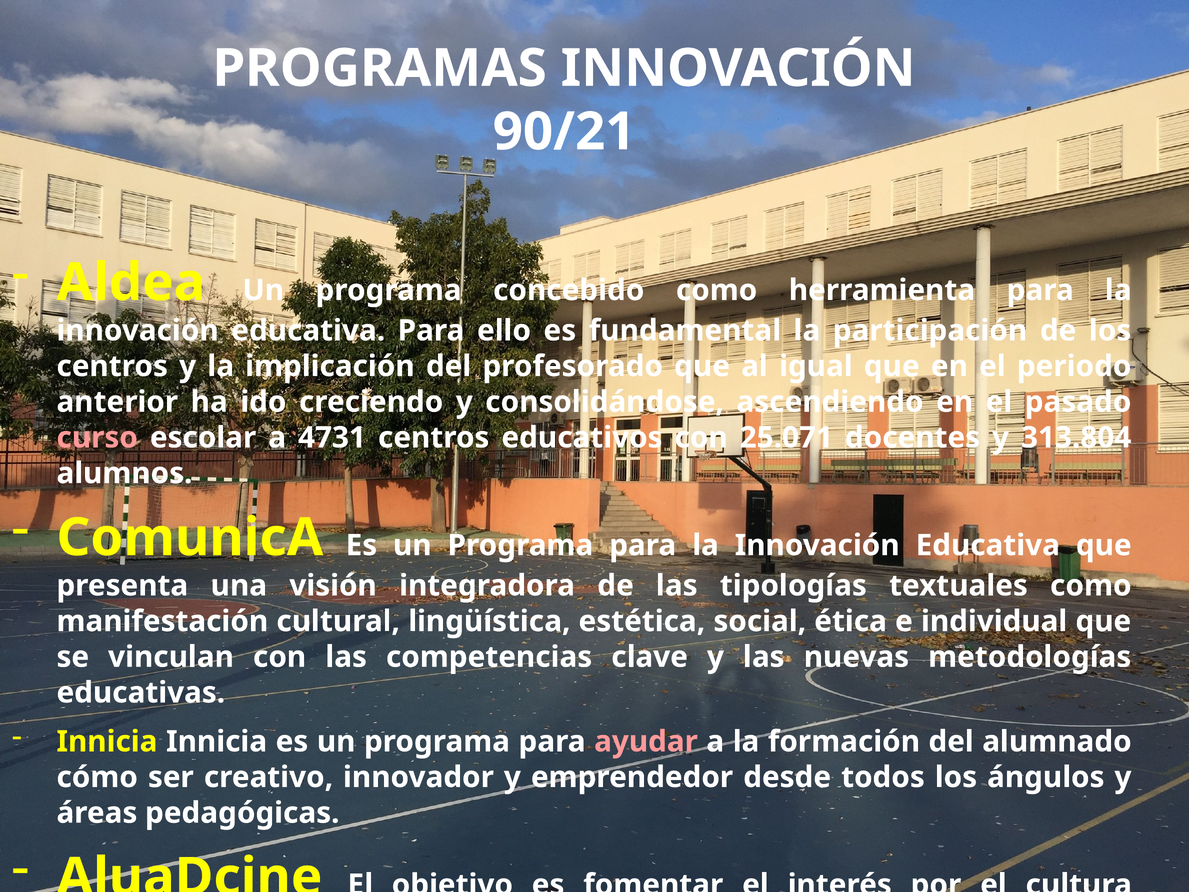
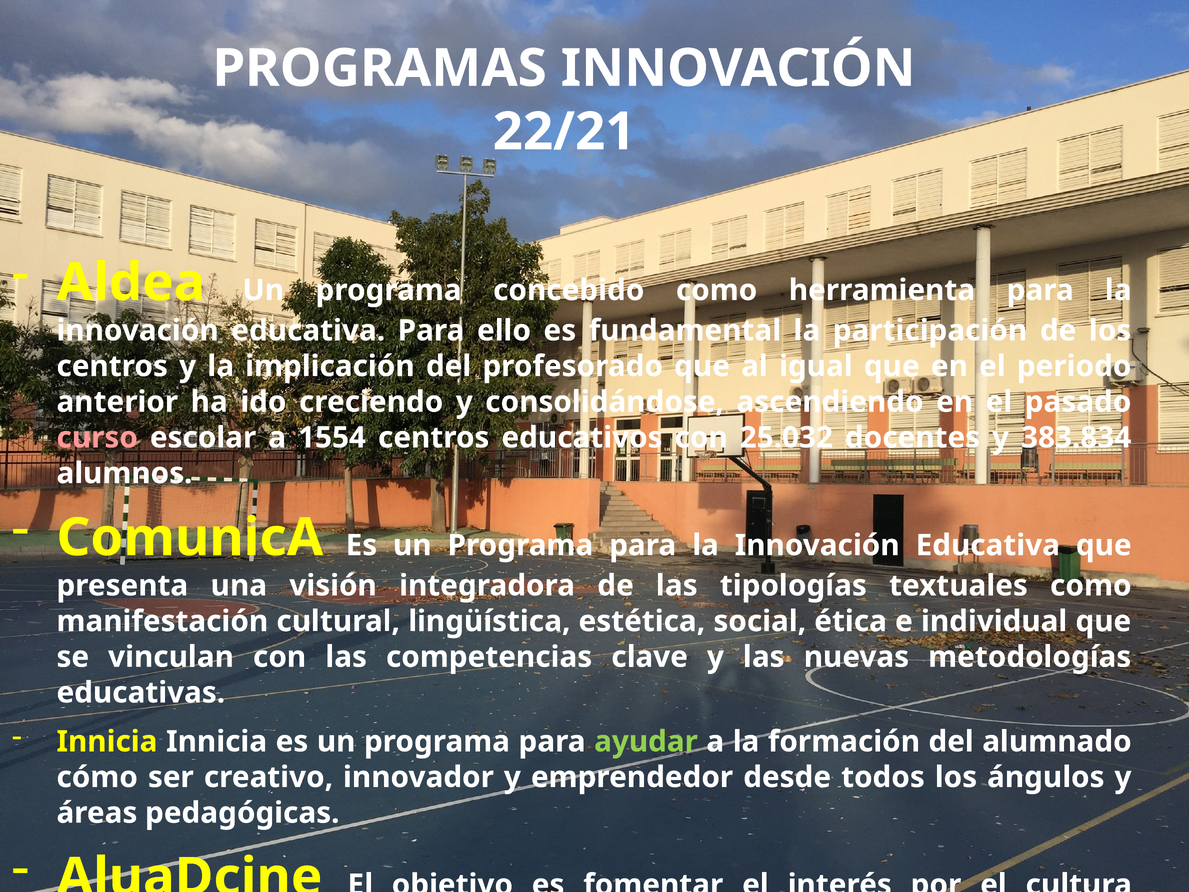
90/21: 90/21 -> 22/21 (564, 132)
4731: 4731 -> 1554 (332, 438)
25.071: 25.071 -> 25.032 (786, 438)
313.804: 313.804 -> 383.834 (1076, 438)
ayudar colour: pink -> light green (646, 741)
